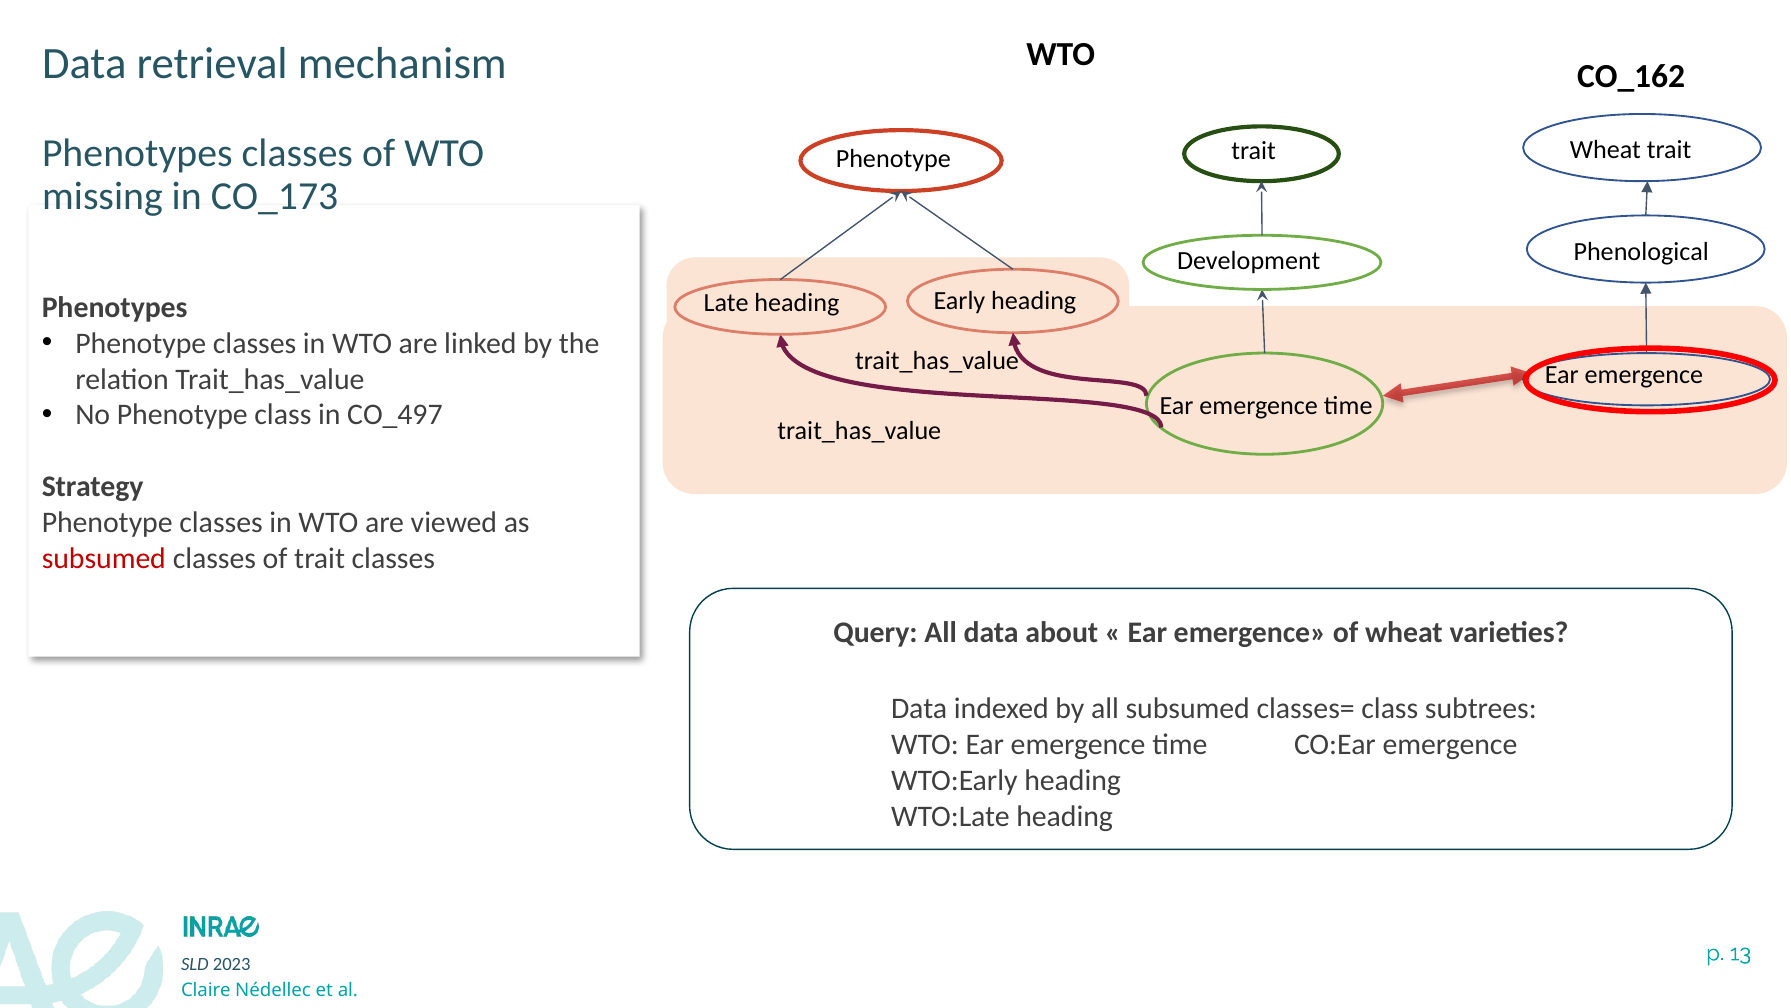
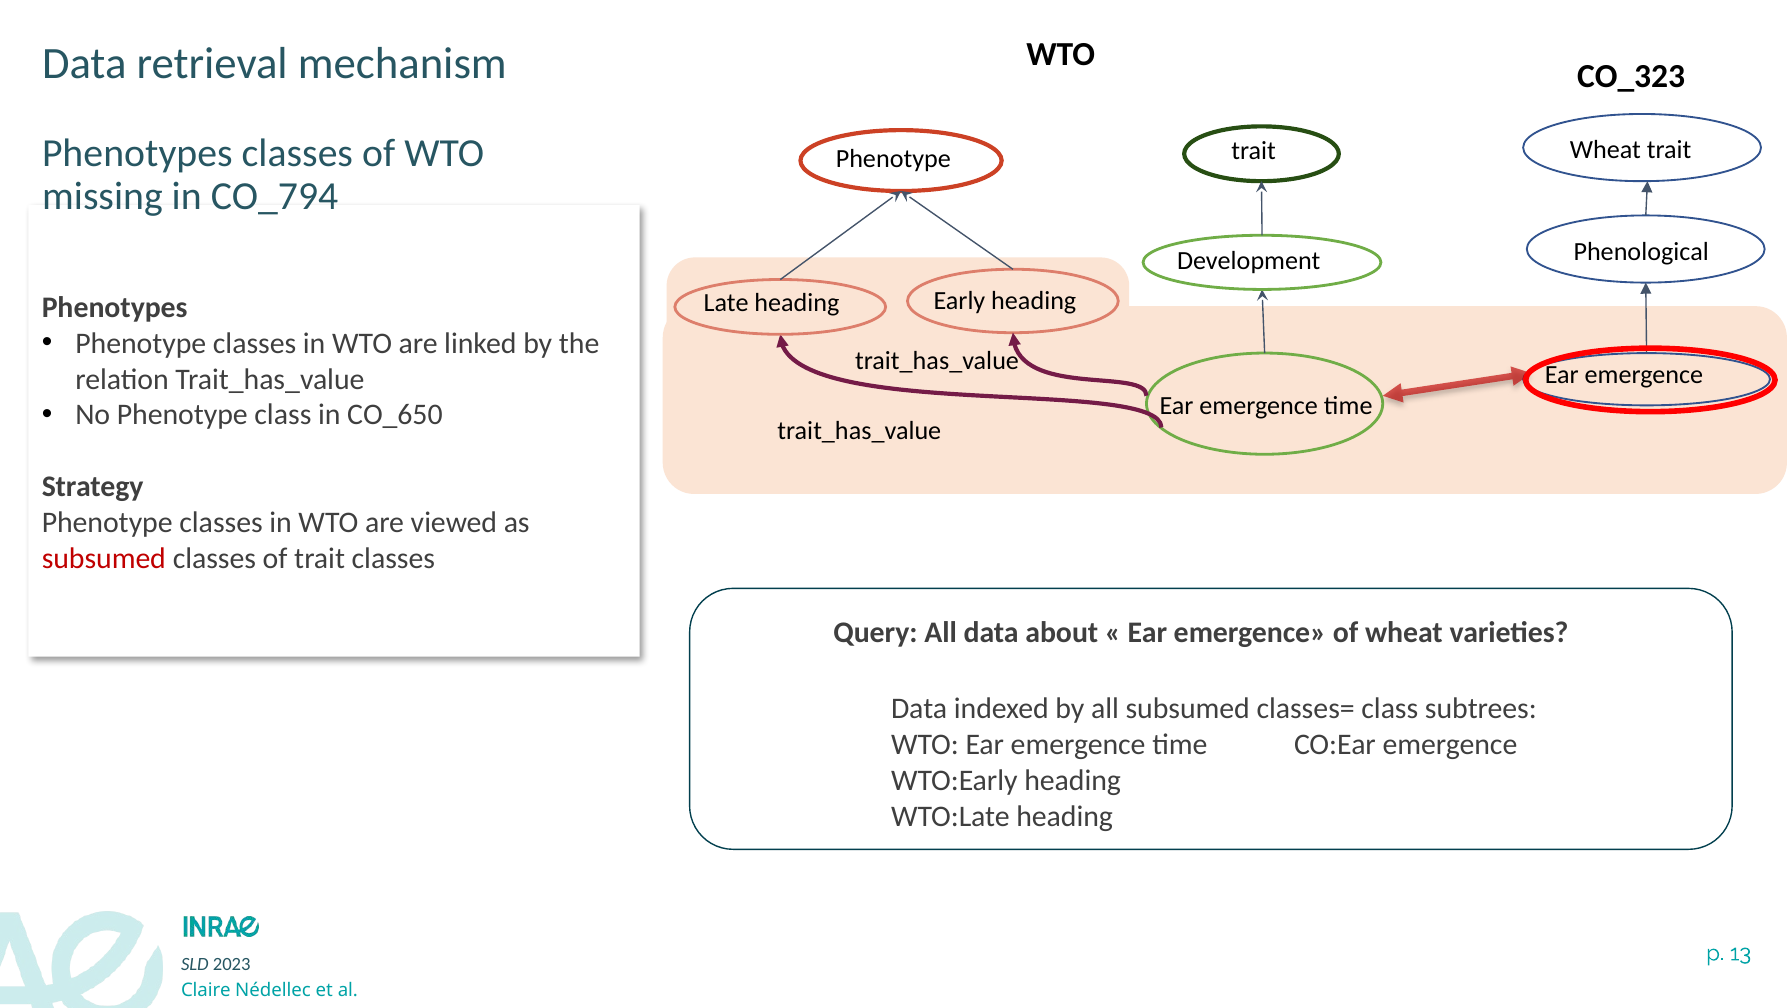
CO_162: CO_162 -> CO_323 (1631, 77)
CO_173: CO_173 -> CO_794 (275, 196)
CO_497: CO_497 -> CO_650 (395, 415)
